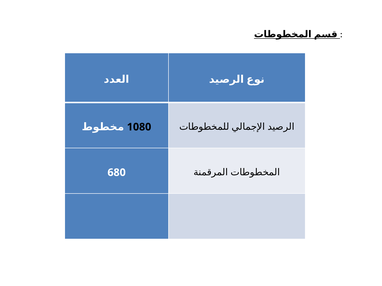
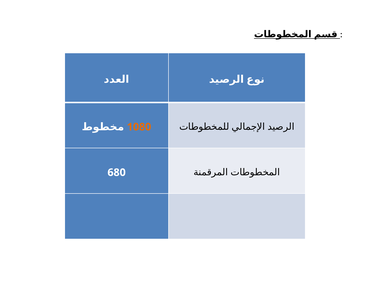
1080 colour: black -> orange (139, 127)
